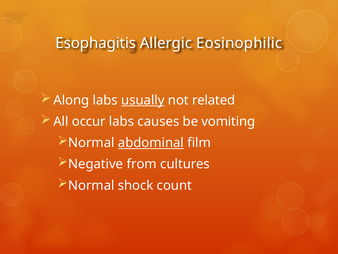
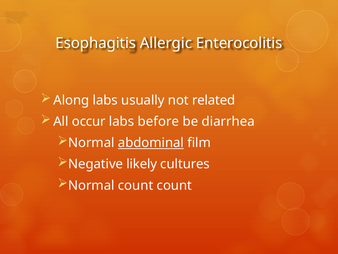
Eosinophilic: Eosinophilic -> Enterocolitis (239, 43)
usually underline: present -> none (143, 100)
causes: causes -> before (158, 121)
vomiting: vomiting -> diarrhea (228, 121)
from: from -> likely (142, 164)
Normal shock: shock -> count (136, 185)
